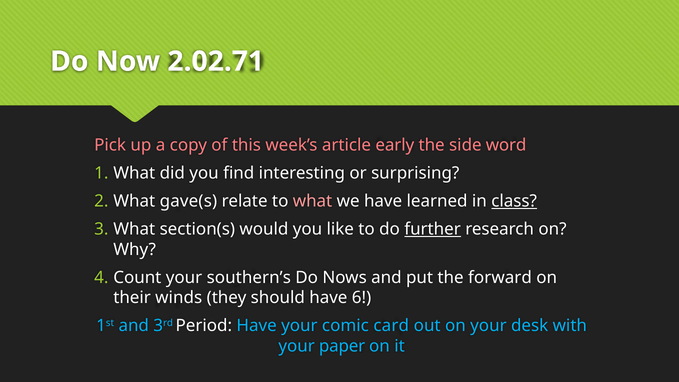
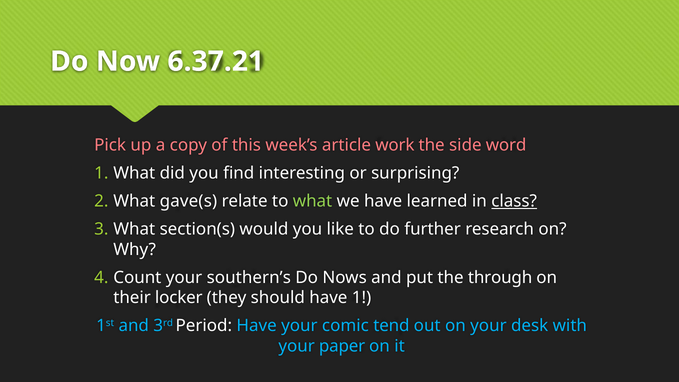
2.02.71: 2.02.71 -> 6.37.21 (216, 61)
early: early -> work (395, 145)
what colour: pink -> light green (313, 201)
further underline: present -> none (433, 229)
forward: forward -> through (500, 277)
winds: winds -> locker (179, 298)
have 6: 6 -> 1 (362, 298)
card: card -> tend (391, 326)
